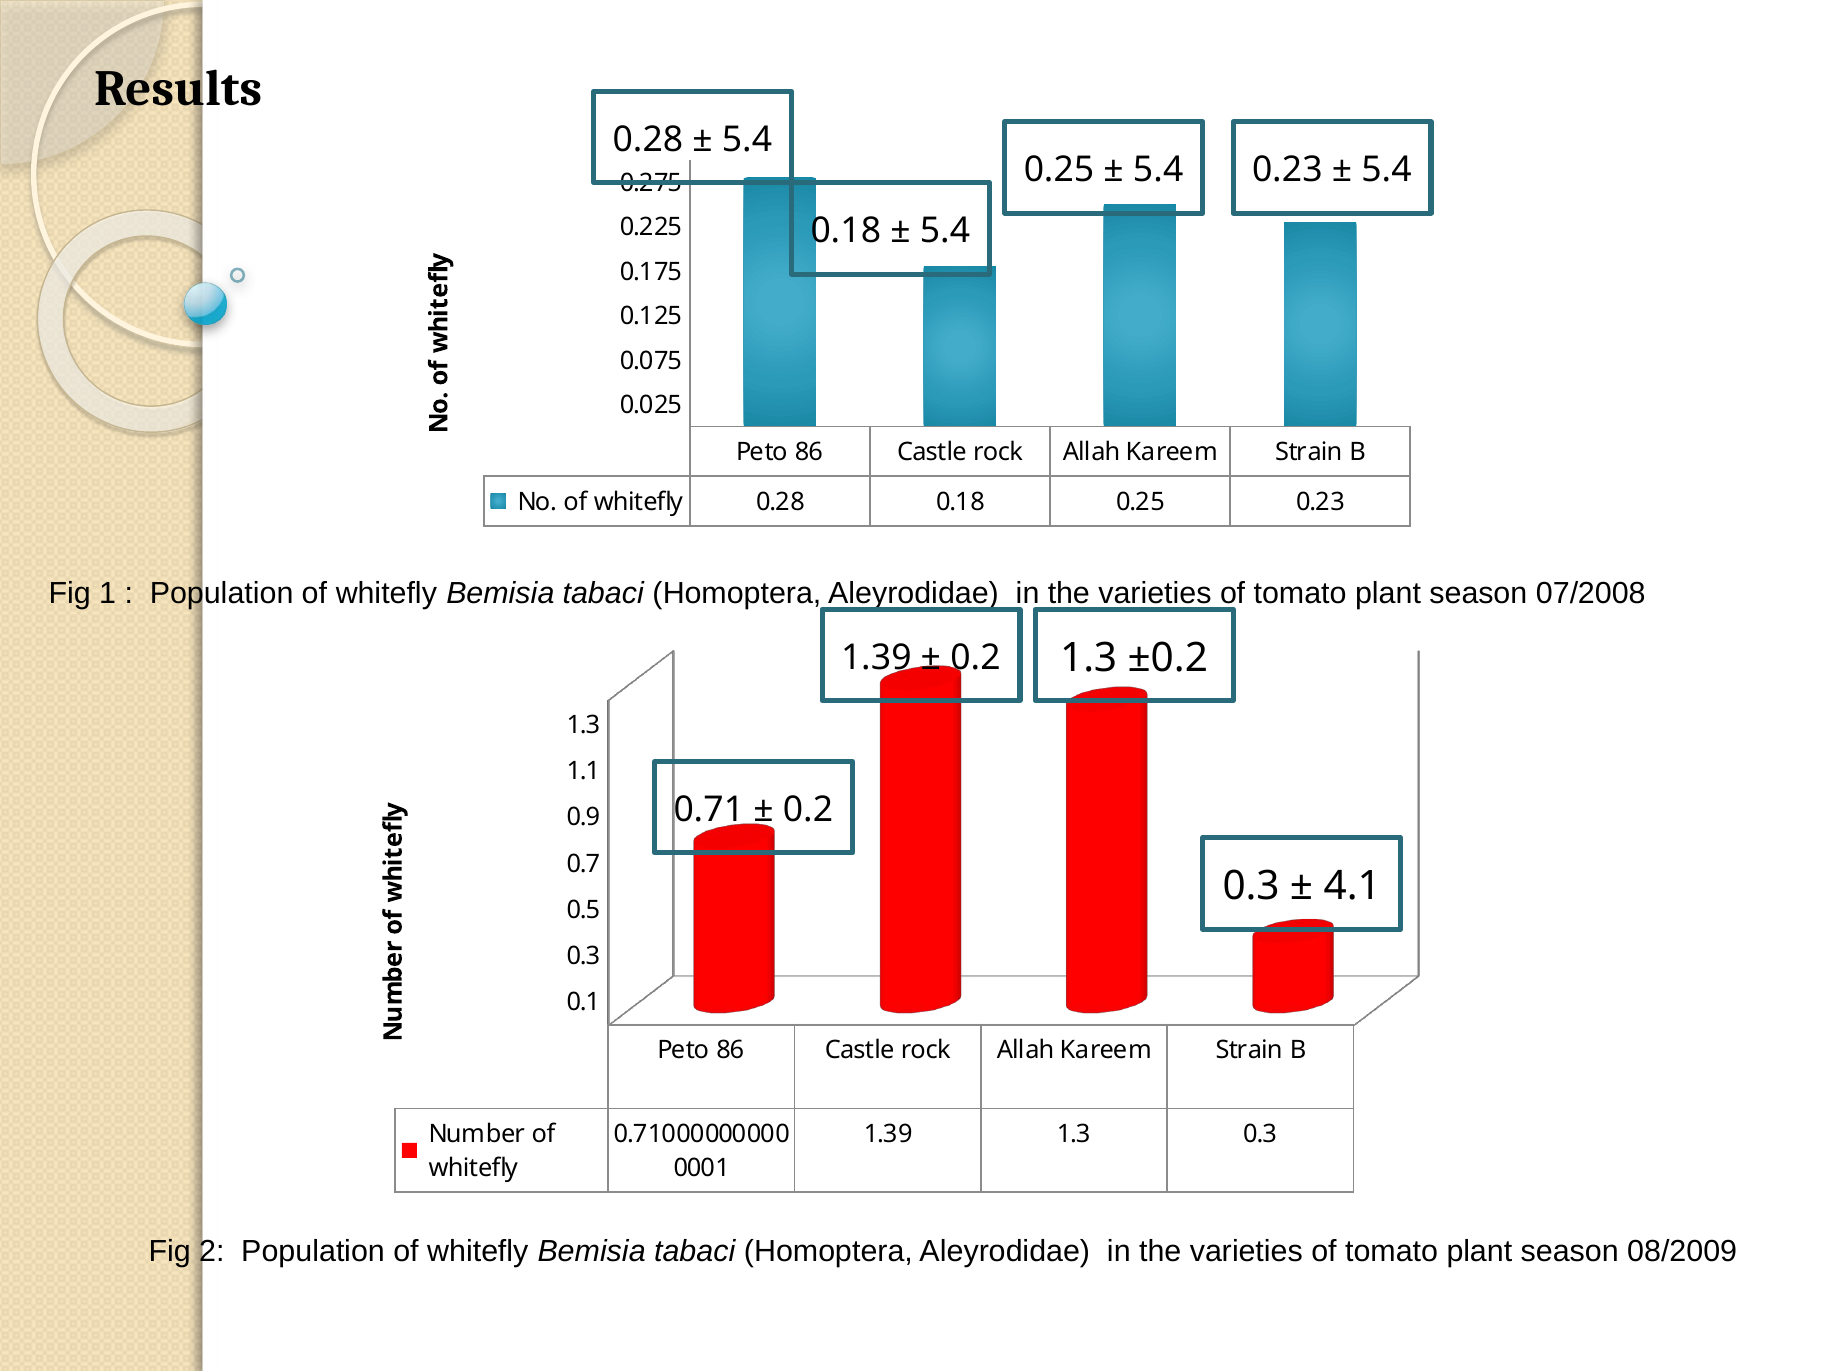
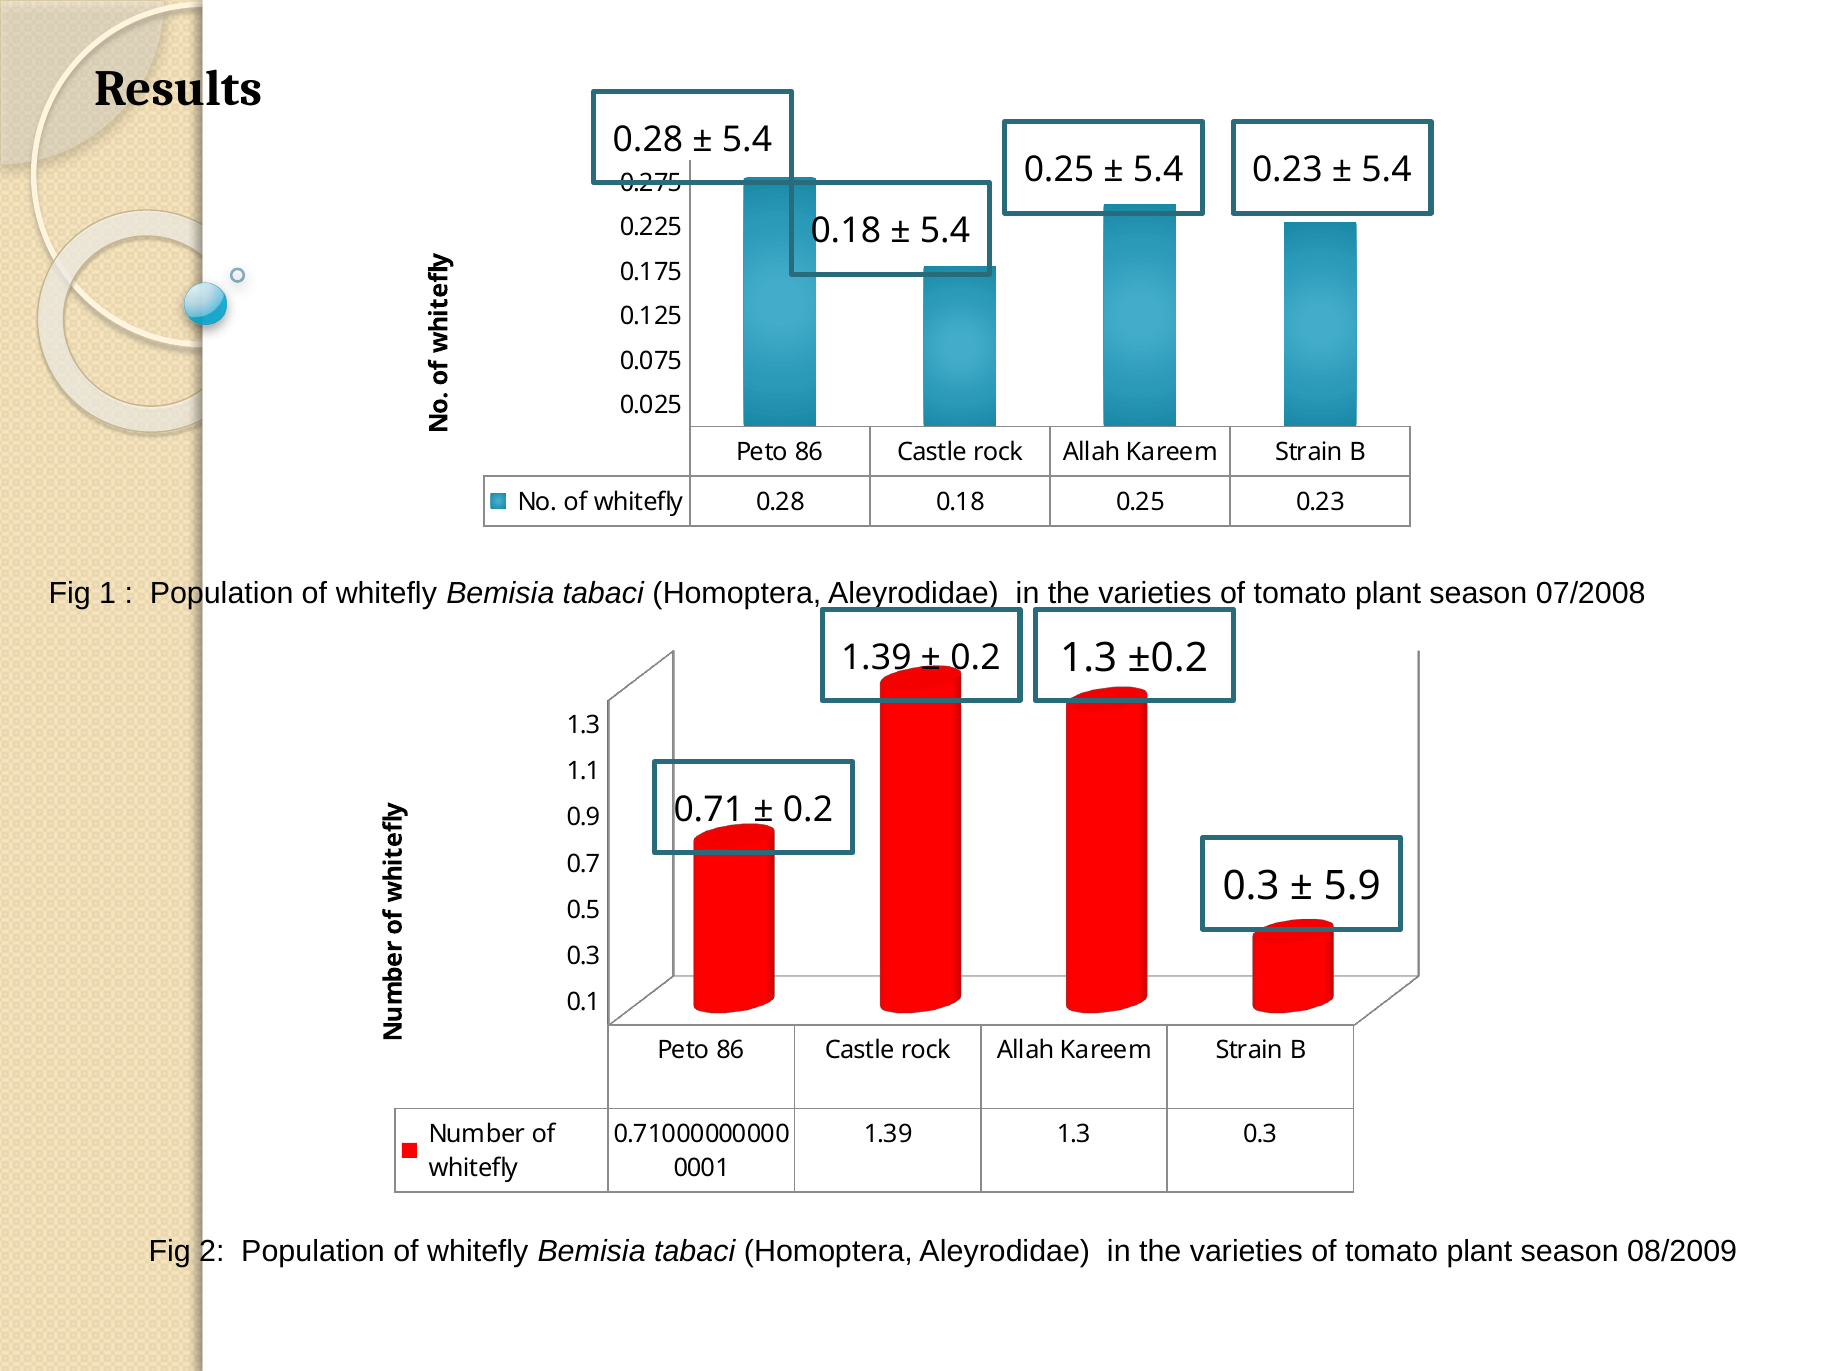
4.1: 4.1 -> 5.9 (1352, 886)
